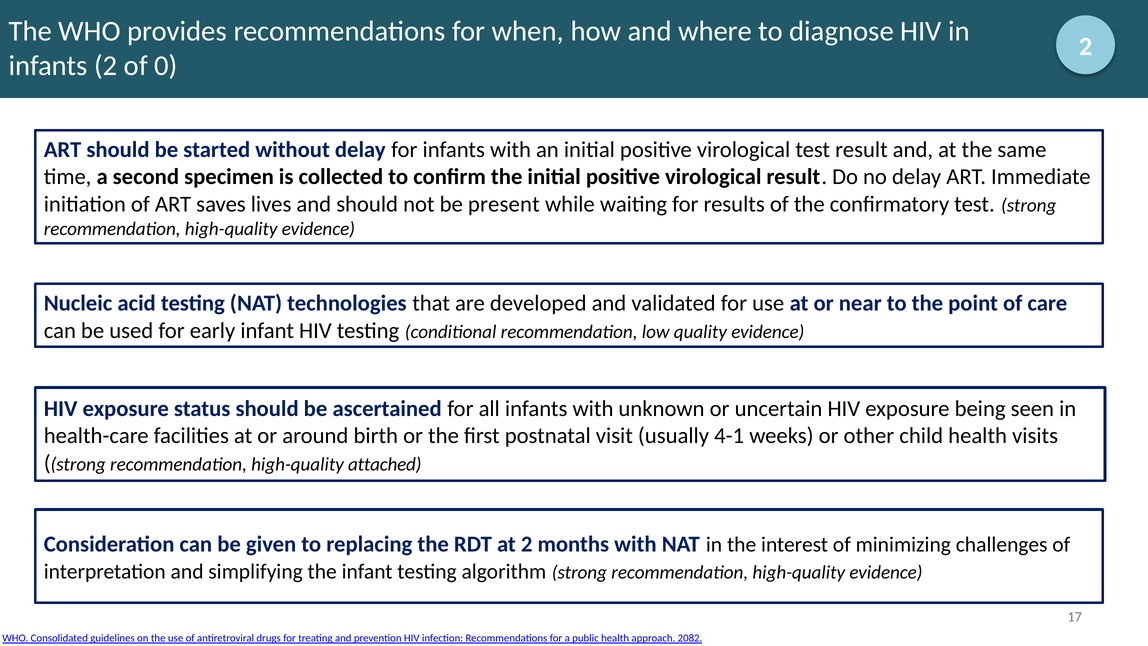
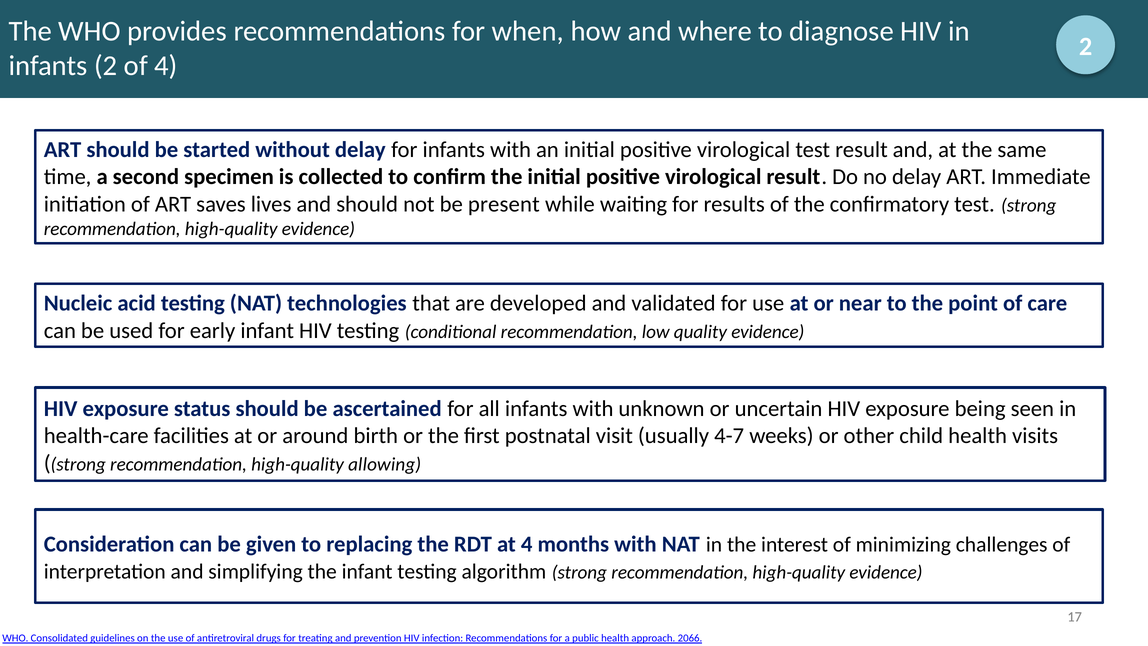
of 0: 0 -> 4 (166, 66)
4-1: 4-1 -> 4-7 (729, 436)
attached: attached -> allowing (385, 464)
at 2: 2 -> 4 (527, 544)
2082: 2082 -> 2066 (690, 638)
